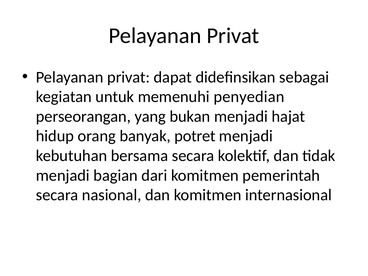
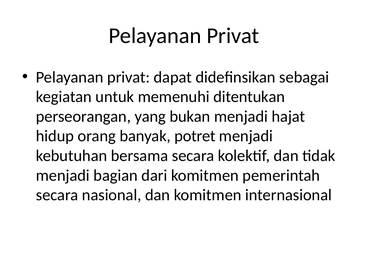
penyedian: penyedian -> ditentukan (249, 97)
